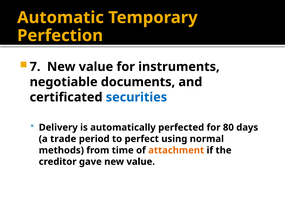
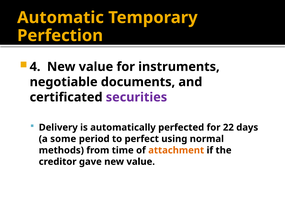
7: 7 -> 4 (35, 67)
securities colour: blue -> purple (136, 97)
80: 80 -> 22 (228, 127)
trade: trade -> some (63, 139)
